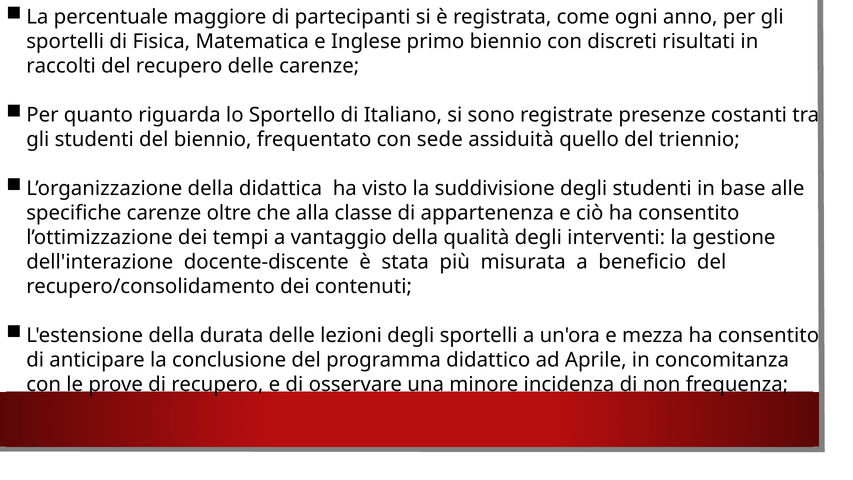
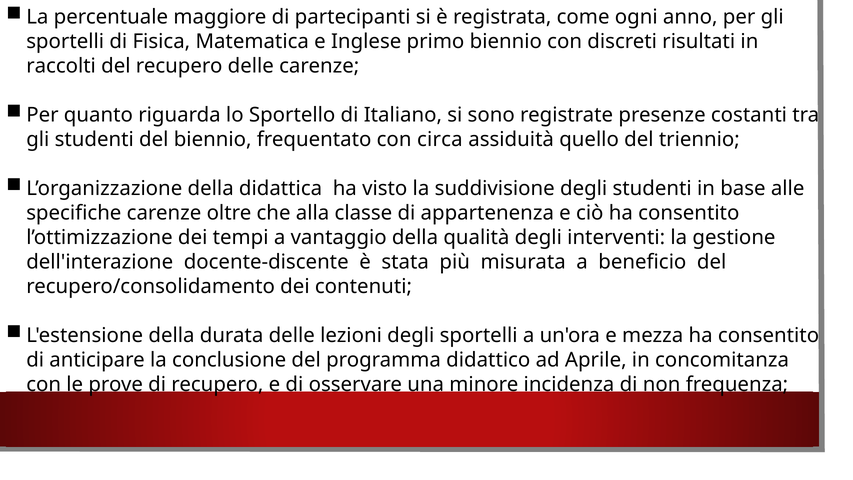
sede: sede -> circa (440, 139)
